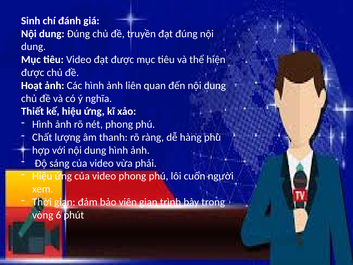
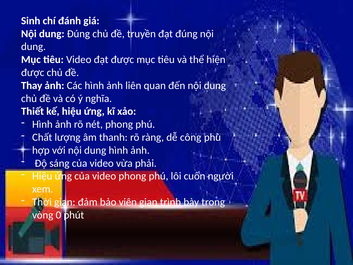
Hoạt: Hoạt -> Thay (32, 85)
hàng: hàng -> công (191, 137)
6: 6 -> 0 (58, 215)
